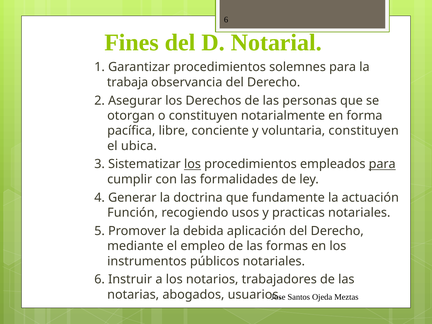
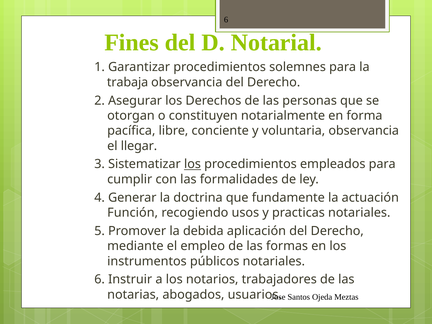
voluntaria constituyen: constituyen -> observancia (364, 131)
ubica: ubica -> llegar (139, 146)
para underline: present -> none (382, 164)
